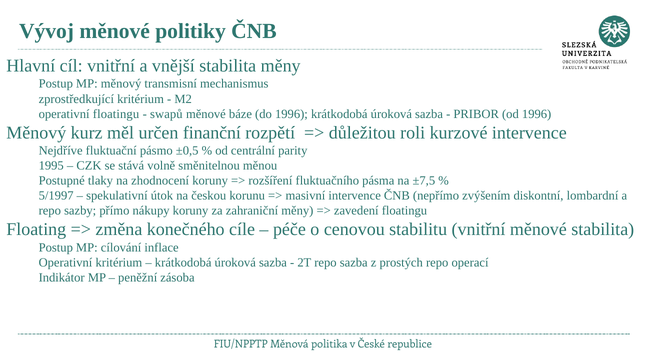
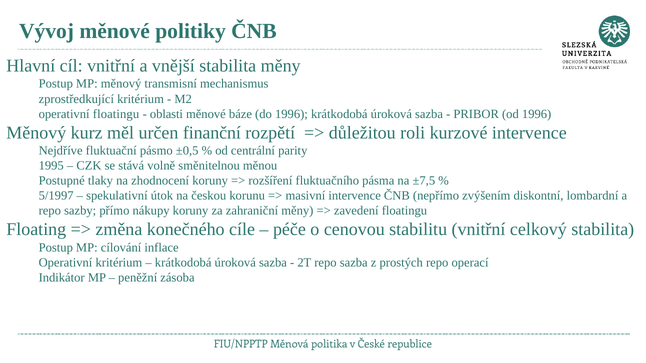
swapů: swapů -> oblasti (166, 114)
vnitřní měnové: měnové -> celkový (538, 230)
